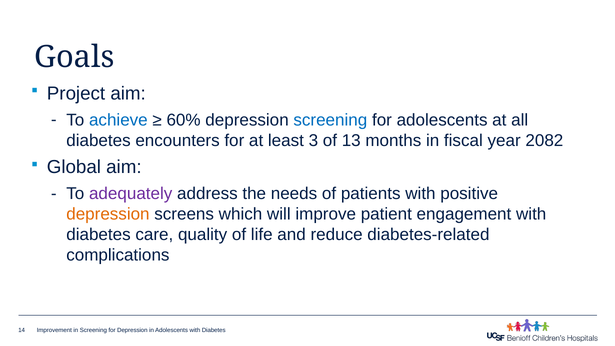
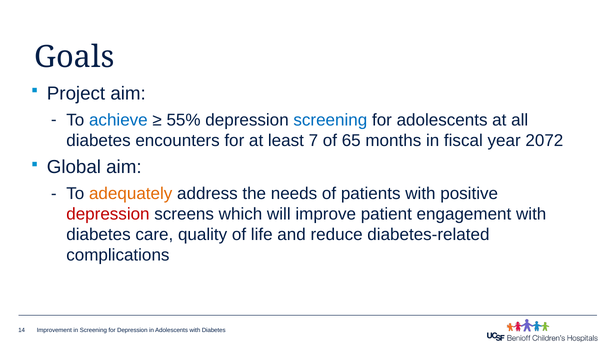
60%: 60% -> 55% (184, 120)
3: 3 -> 7 (313, 141)
13: 13 -> 65 (351, 141)
2082: 2082 -> 2072 (544, 141)
adequately colour: purple -> orange (131, 194)
depression colour: orange -> red (108, 214)
